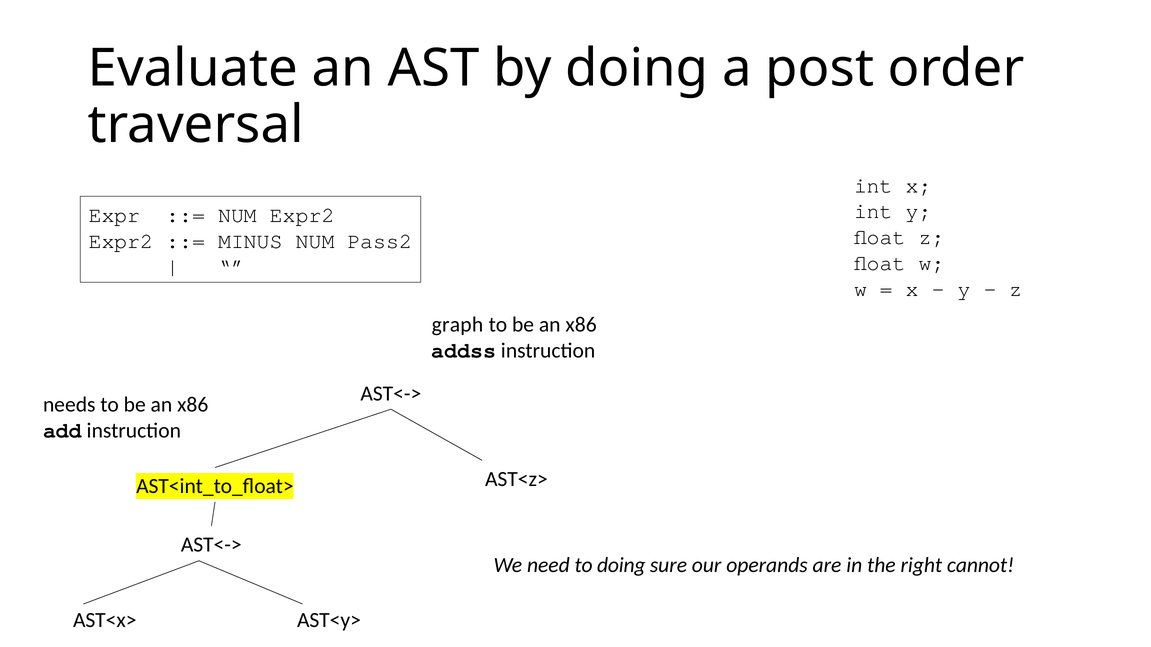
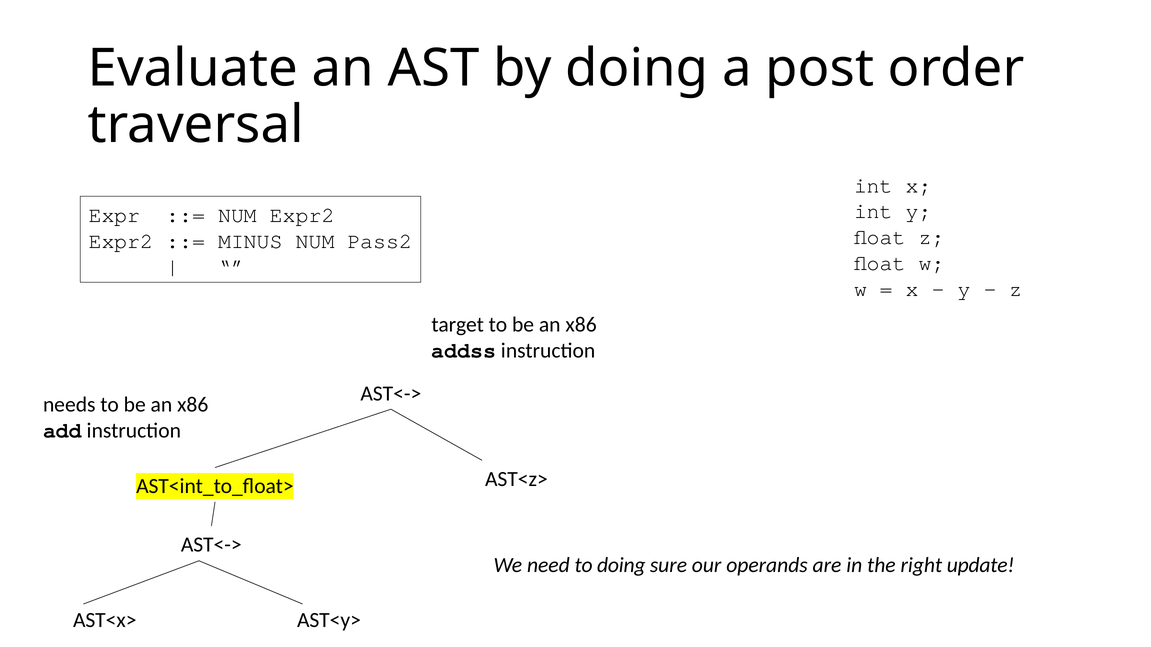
graph: graph -> target (458, 325)
cannot: cannot -> update (981, 566)
